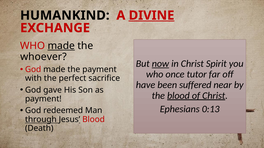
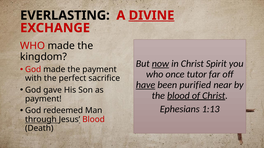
HUMANKIND: HUMANKIND -> EVERLASTING (65, 15)
made underline: present -> none (61, 46)
whoever: whoever -> kingdom (43, 57)
have underline: none -> present (146, 85)
suffered: suffered -> purified (195, 85)
0:13: 0:13 -> 1:13 (211, 109)
